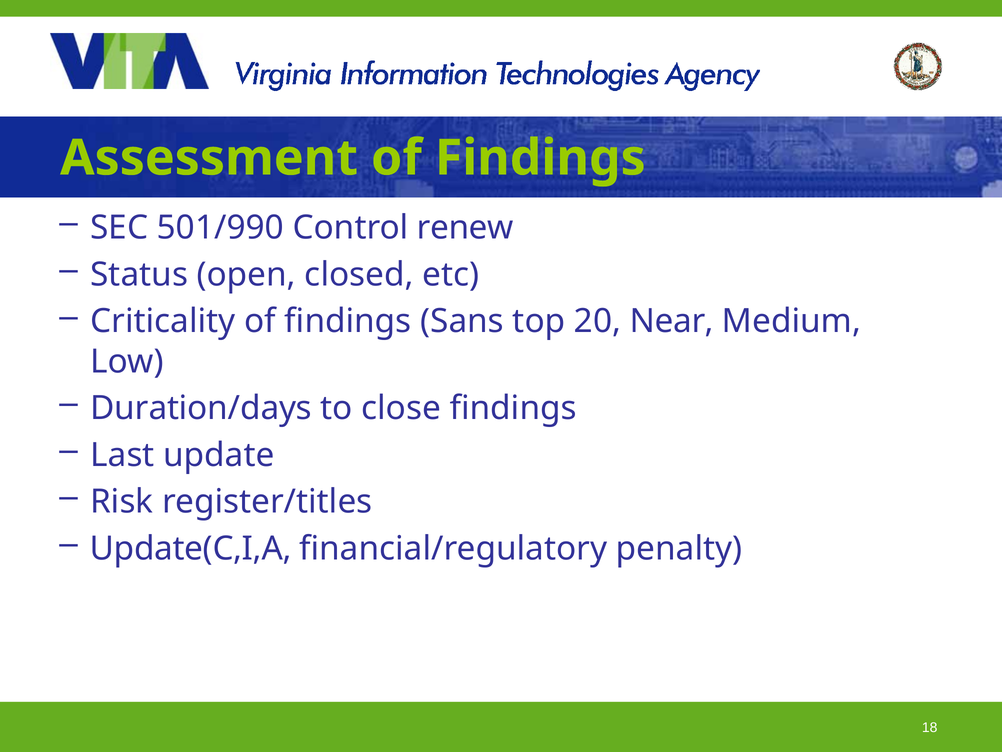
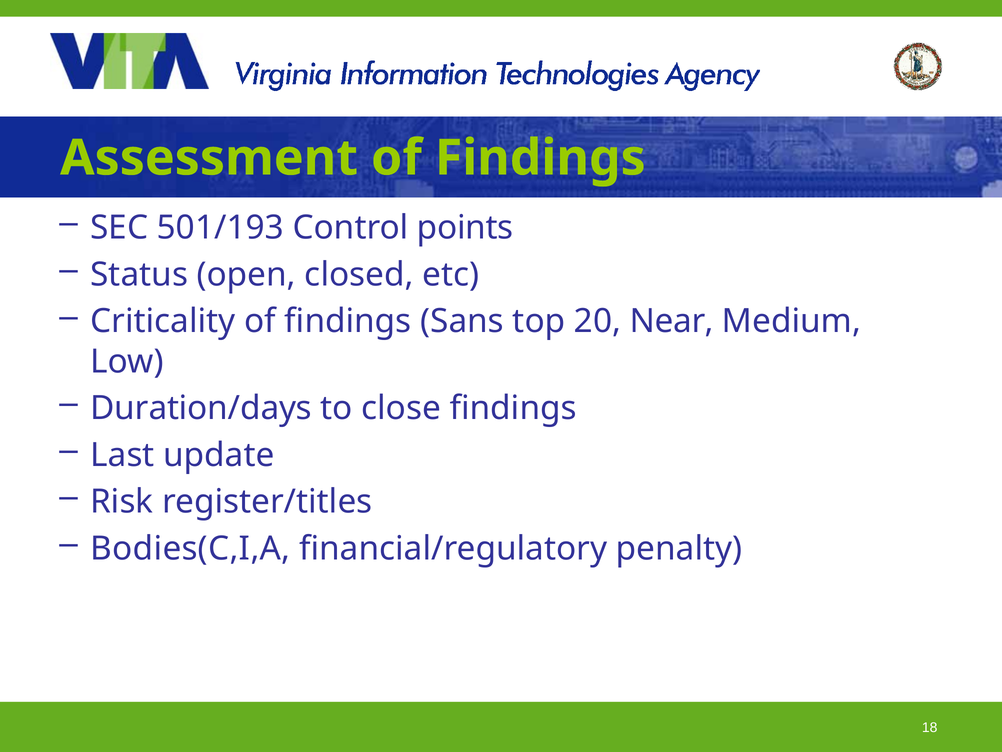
501/990: 501/990 -> 501/193 (220, 228)
renew: renew -> points (465, 228)
Update(C,I,A: Update(C,I,A -> Bodies(C,I,A (190, 548)
